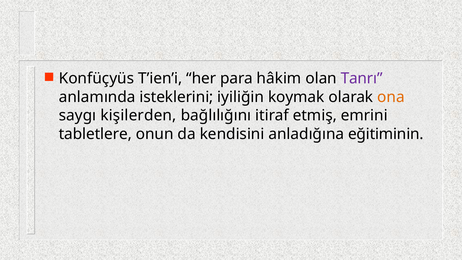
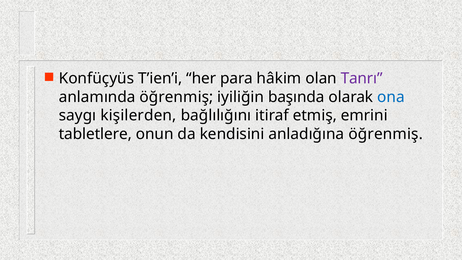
anlamında isteklerini: isteklerini -> öğrenmiş (176, 97)
koymak: koymak -> başında (296, 97)
ona colour: orange -> blue (391, 97)
anladığına eğitiminin: eğitiminin -> öğrenmiş (386, 134)
